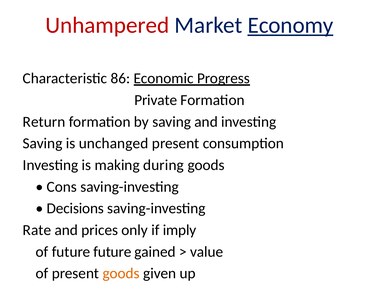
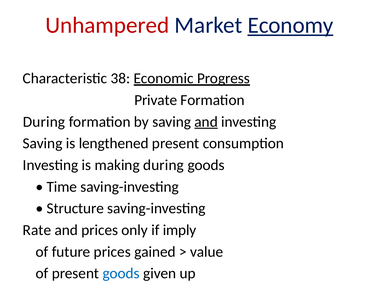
86: 86 -> 38 (120, 78)
Return: Return -> During (44, 122)
and underline: none -> present (206, 122)
unchanged: unchanged -> lengthened (114, 144)
Cons: Cons -> Time (62, 187)
Decisions: Decisions -> Structure (75, 209)
future future: future -> prices (112, 252)
goods colour: orange -> blue (121, 274)
